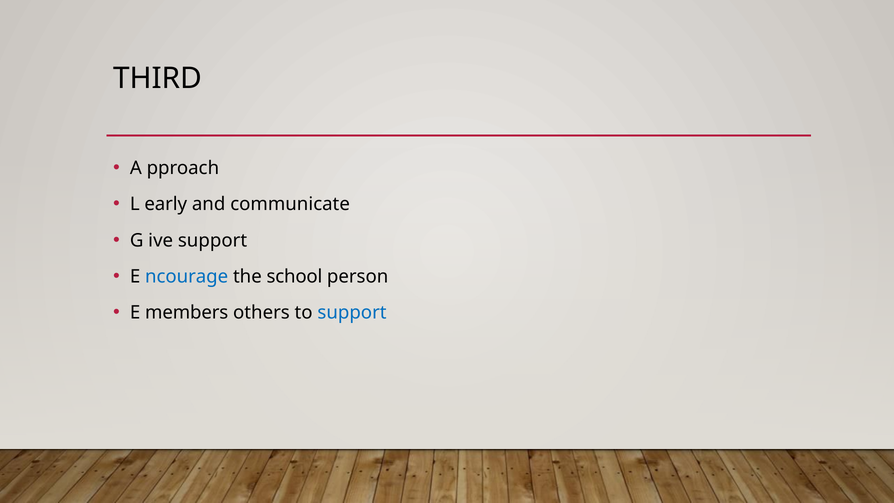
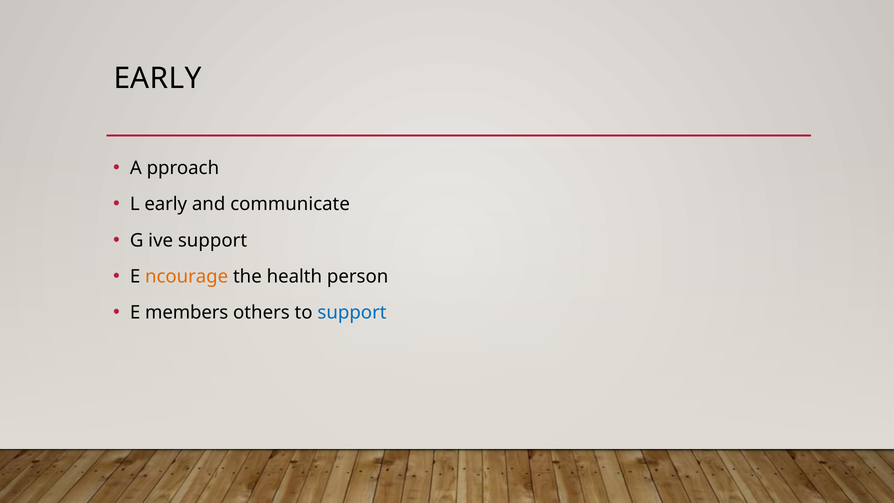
THIRD: THIRD -> EARLY (157, 78)
ncourage colour: blue -> orange (187, 277)
school: school -> health (294, 277)
